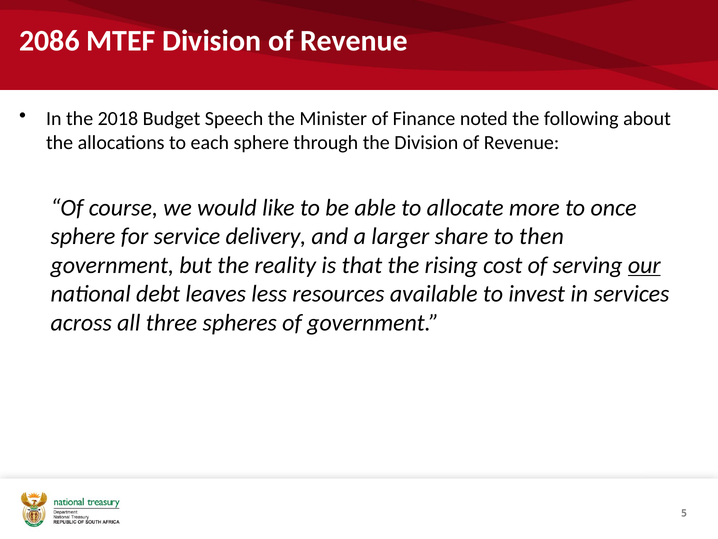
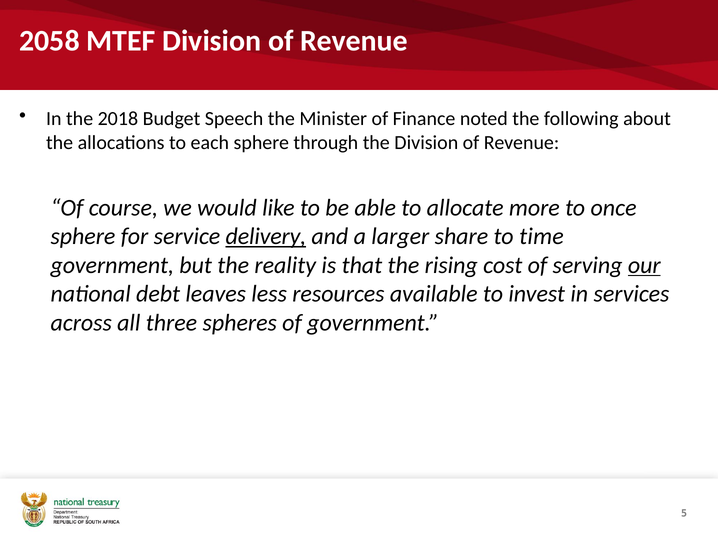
2086: 2086 -> 2058 (49, 41)
delivery underline: none -> present (266, 236)
then: then -> time (541, 236)
